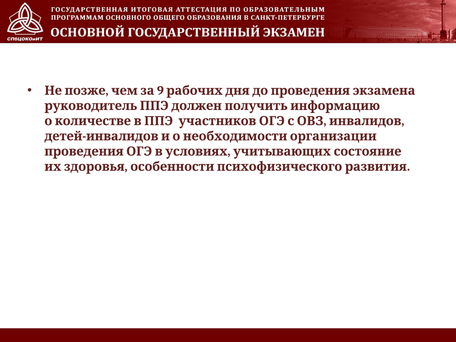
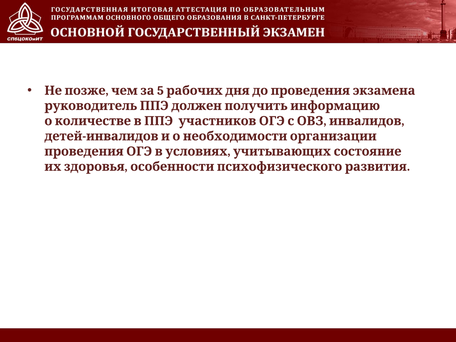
9: 9 -> 5 (160, 91)
